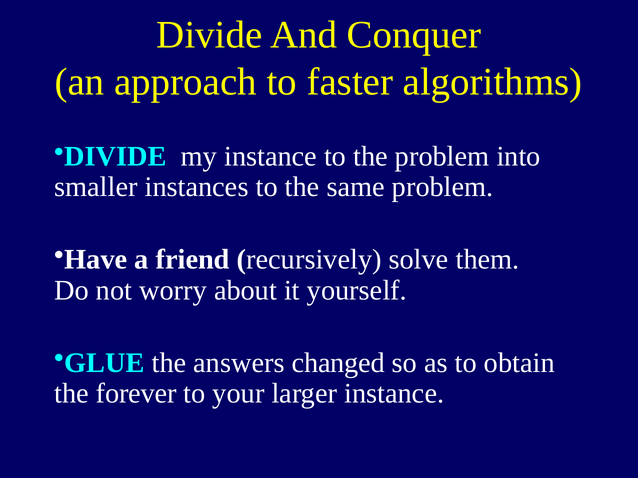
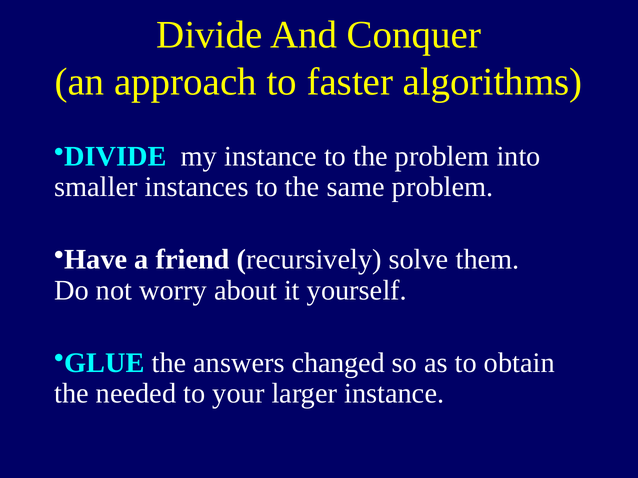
forever: forever -> needed (136, 394)
